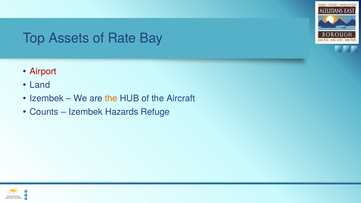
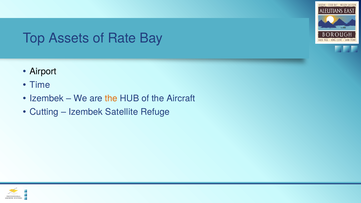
Airport colour: red -> black (43, 71)
Land: Land -> Time (40, 85)
Counts: Counts -> Cutting (44, 112)
Hazards: Hazards -> Satellite (122, 112)
